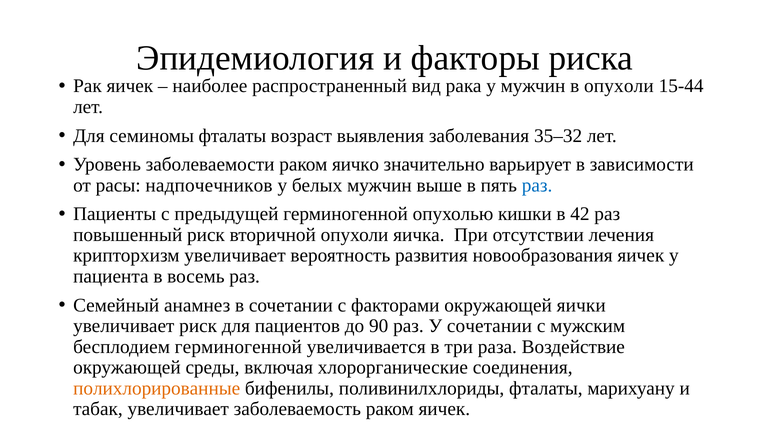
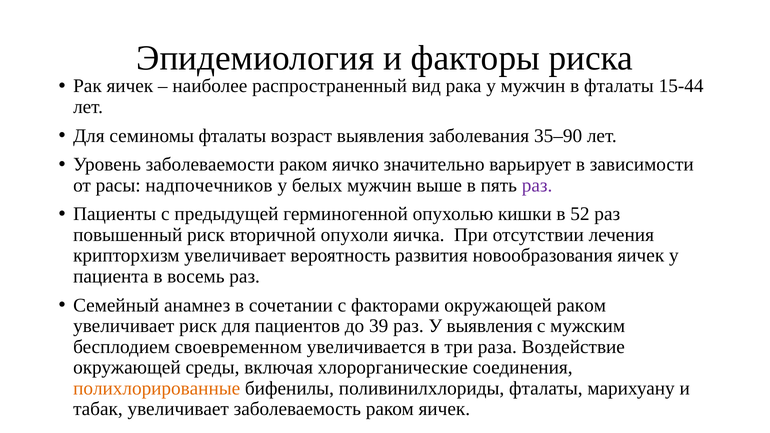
в опухоли: опухоли -> фталаты (619, 86)
35–32: 35–32 -> 35–90 (558, 136)
раз colour: blue -> purple (537, 185)
42: 42 -> 52 (580, 214)
окружающей яички: яички -> раком (581, 305)
90: 90 -> 39 (379, 326)
У сочетании: сочетании -> выявления (490, 326)
бесплодием герминогенной: герминогенной -> своевременном (238, 347)
